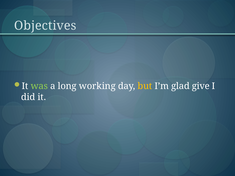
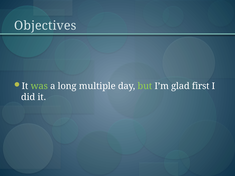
working: working -> multiple (97, 86)
but colour: yellow -> light green (145, 86)
give: give -> first (201, 86)
